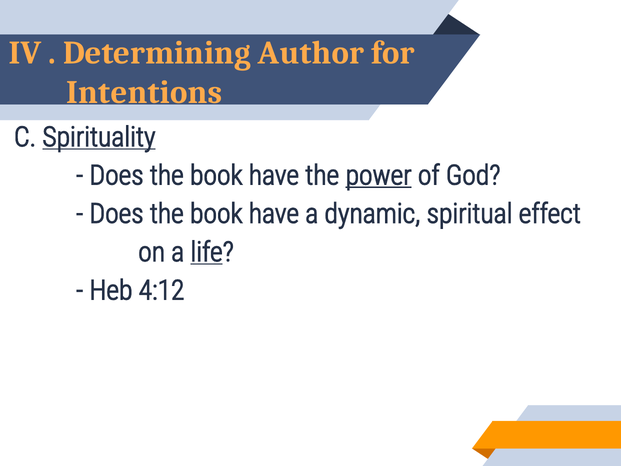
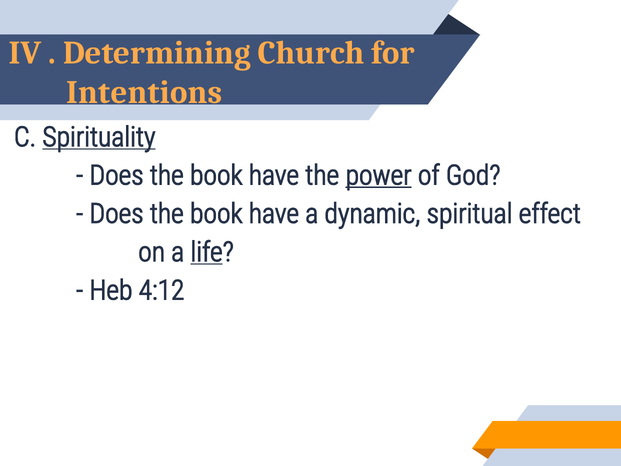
Author: Author -> Church (311, 53)
